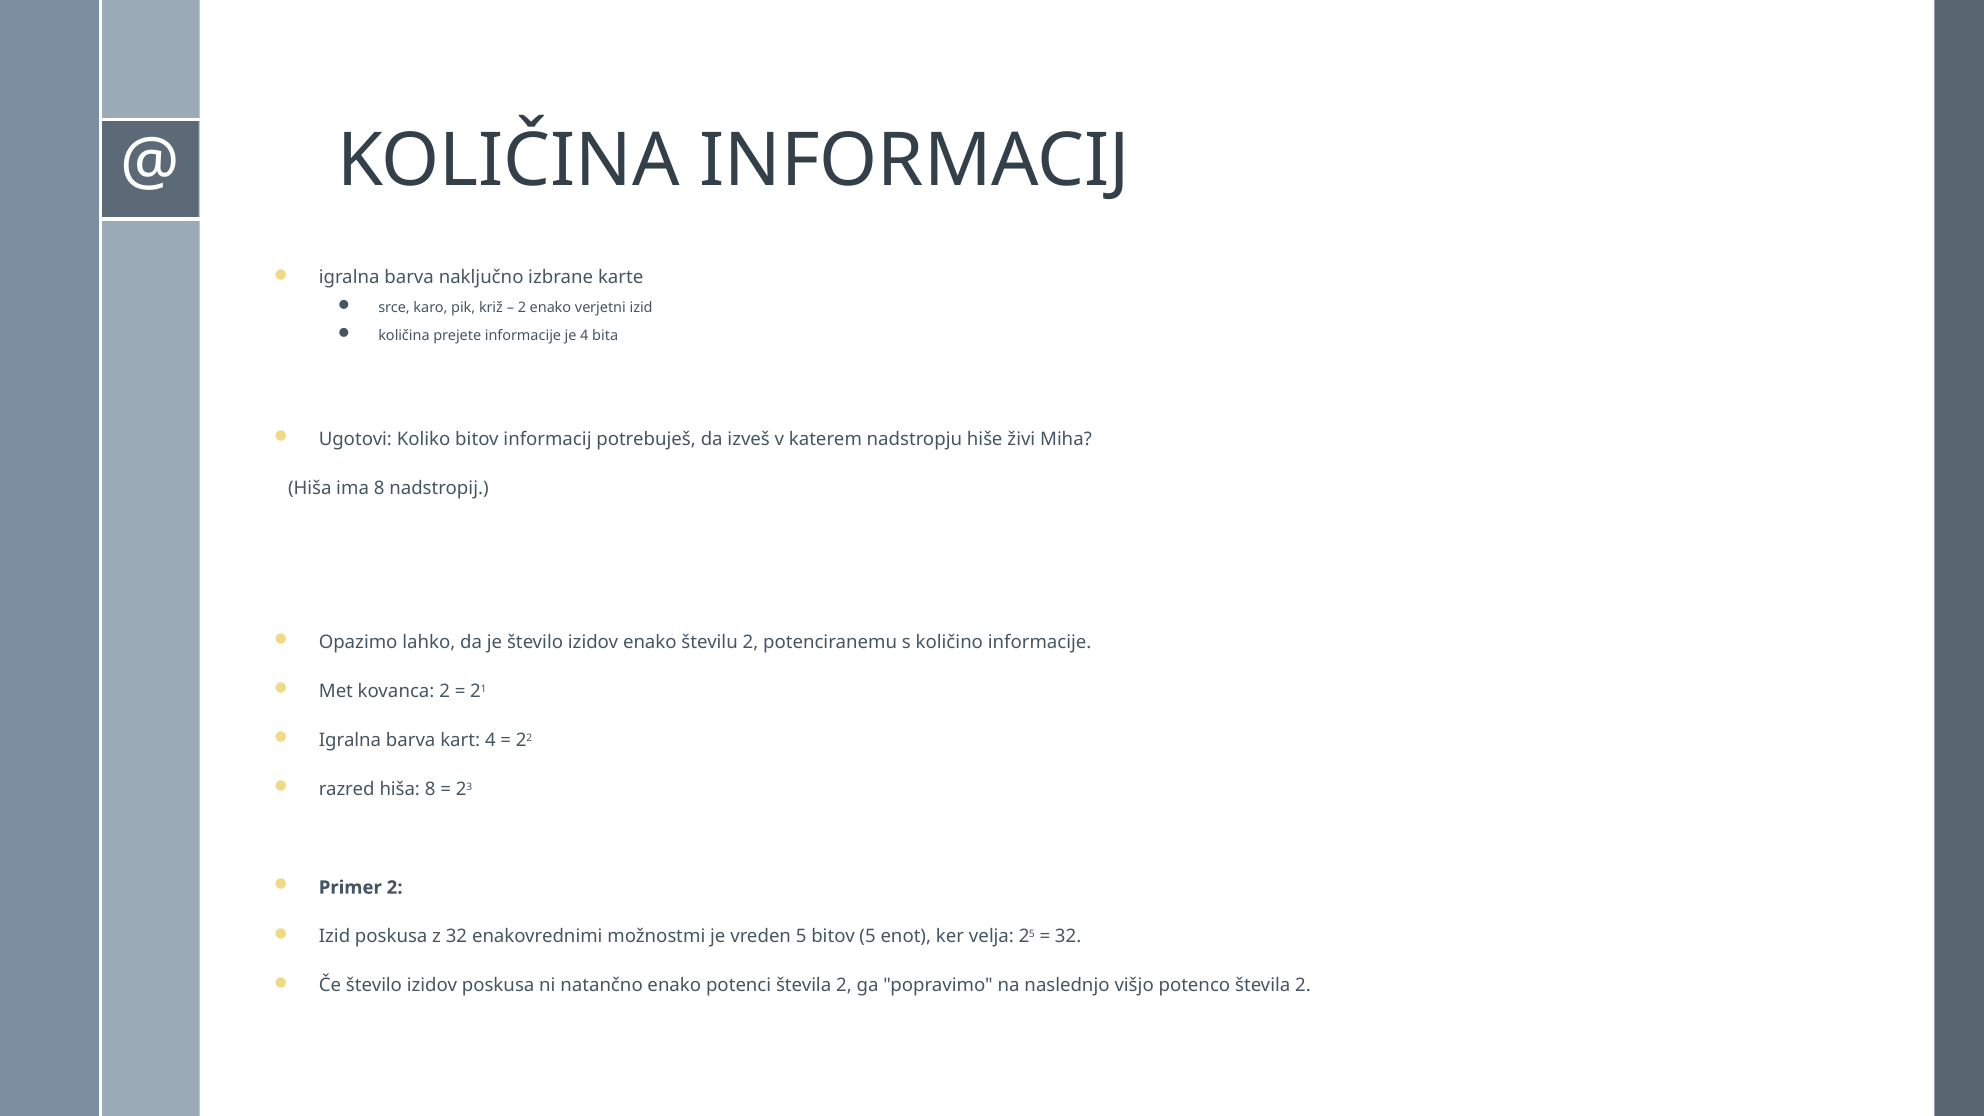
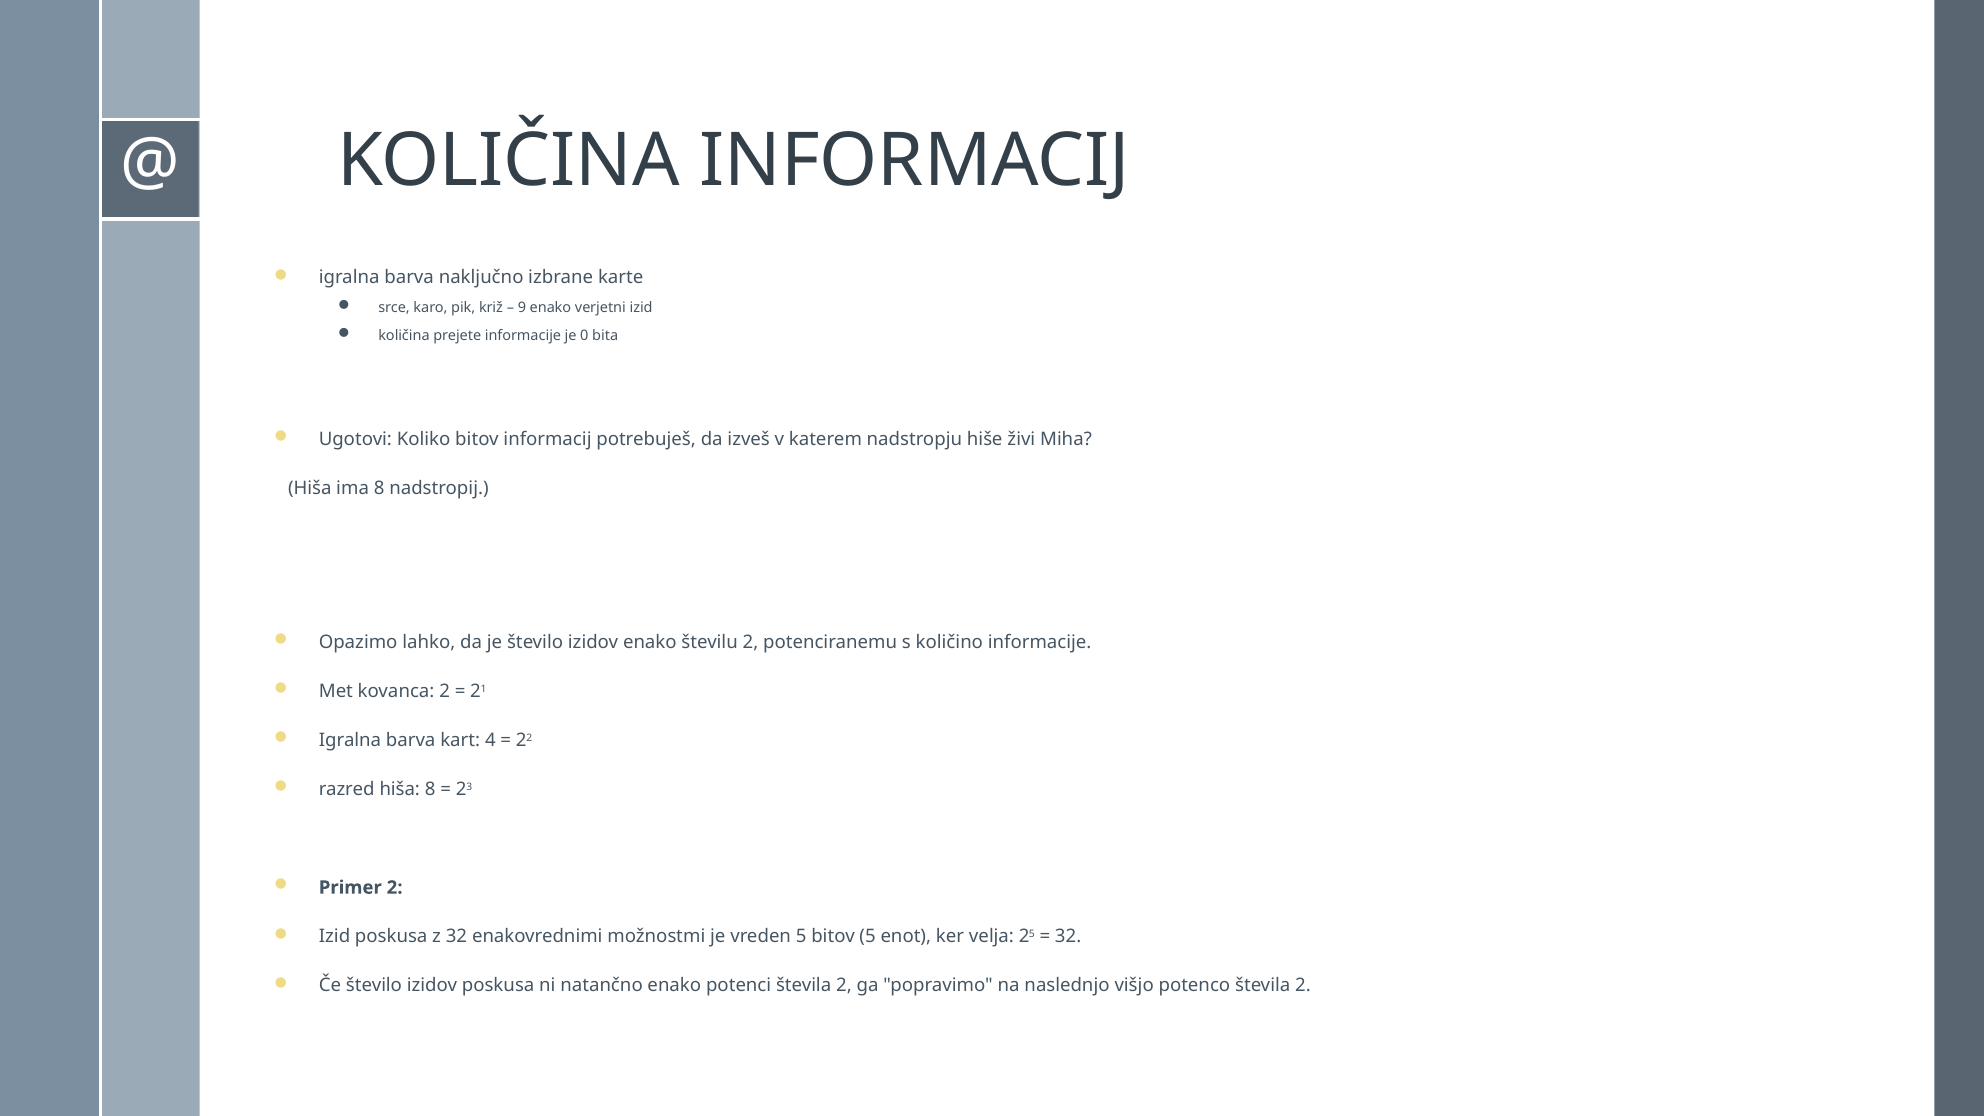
2: 2 -> 9 (522, 308)
je 4: 4 -> 0 (584, 336)
